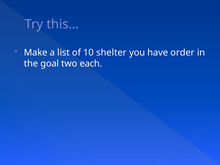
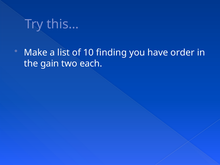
shelter: shelter -> finding (111, 53)
goal: goal -> gain (50, 64)
